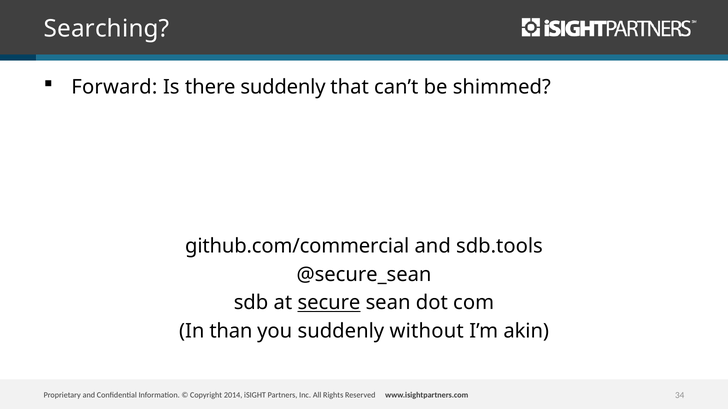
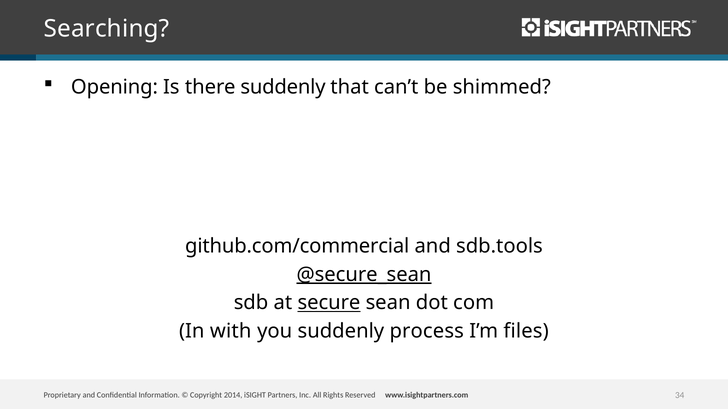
Forward: Forward -> Opening (114, 87)
@secure_sean underline: none -> present (364, 275)
than: than -> with (231, 332)
without: without -> process (427, 332)
akin: akin -> files (526, 332)
